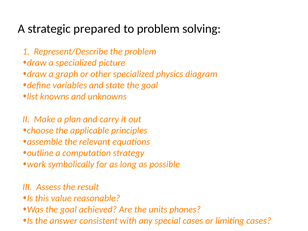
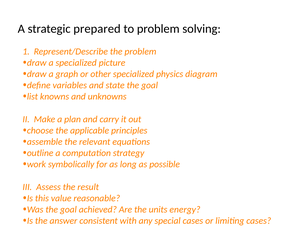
phones: phones -> energy (185, 209)
